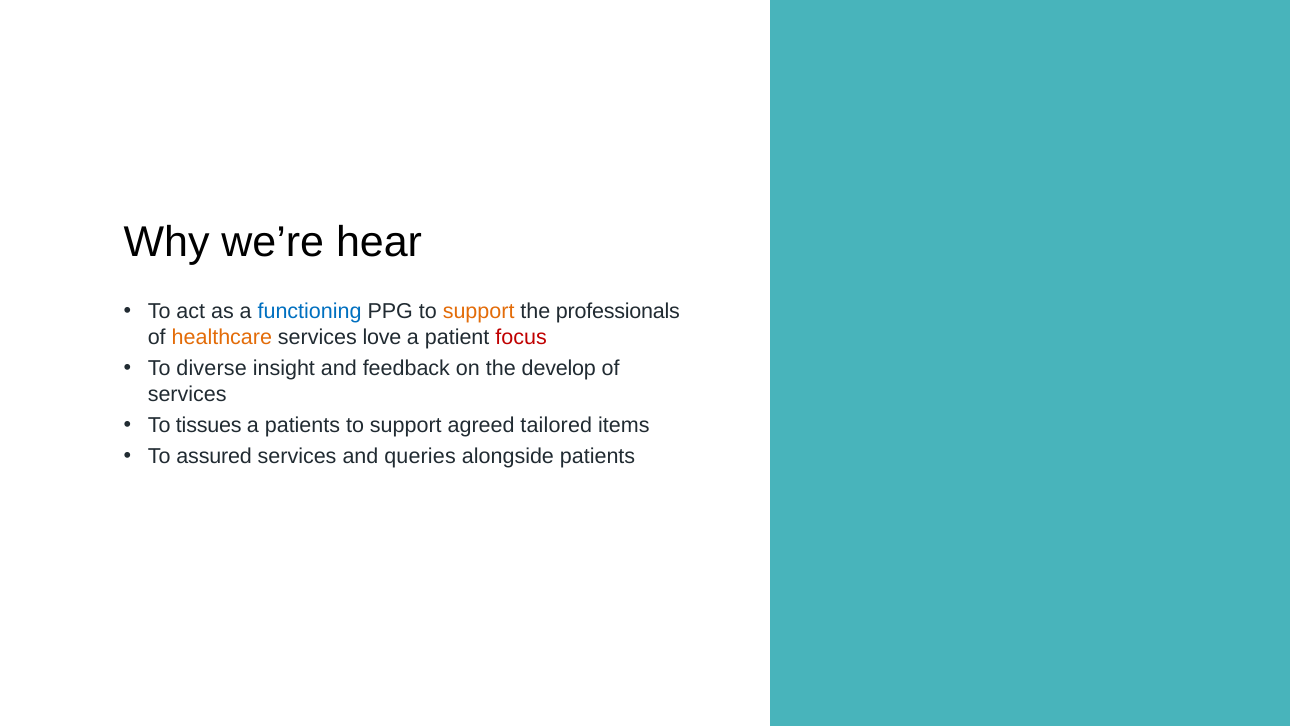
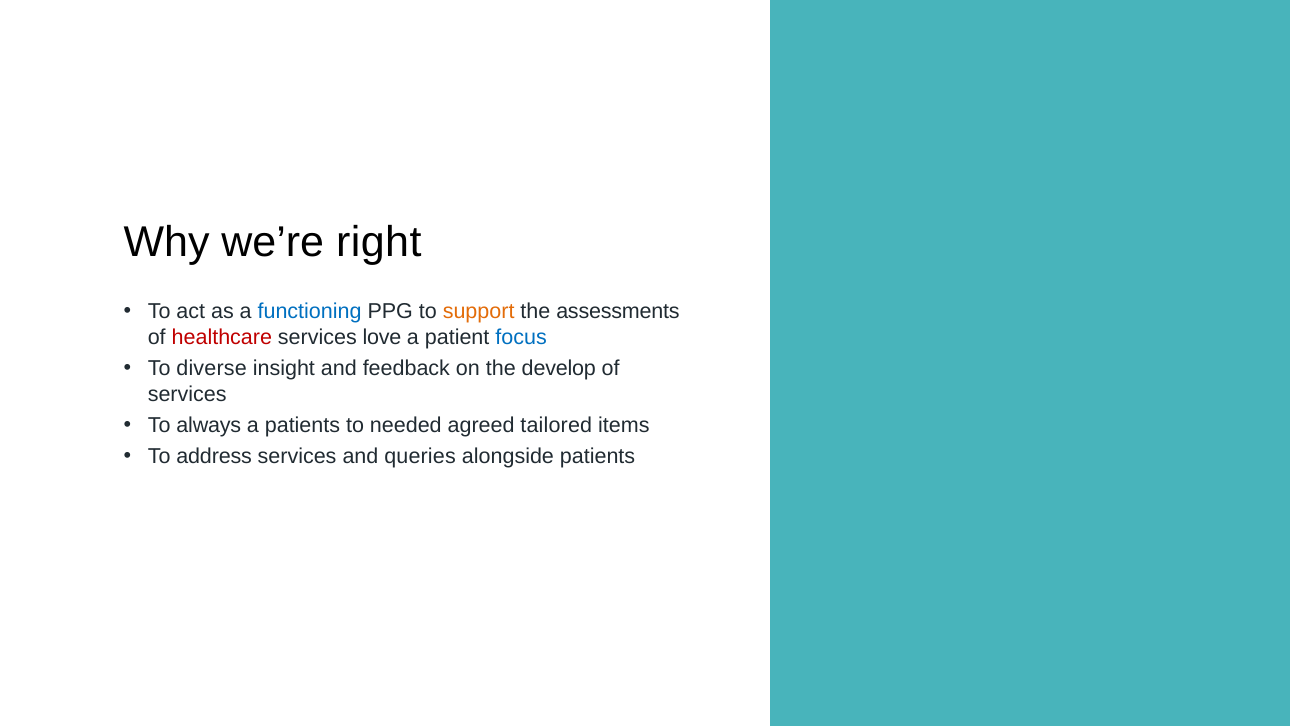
hear: hear -> right (379, 242)
professionals: professionals -> assessments (618, 311)
healthcare colour: orange -> red (222, 337)
focus colour: red -> blue (521, 337)
tissues: tissues -> always (209, 425)
patients to support: support -> needed (406, 425)
assured: assured -> address (214, 456)
